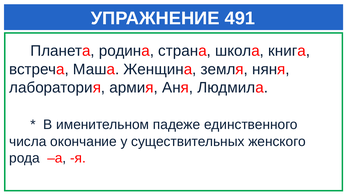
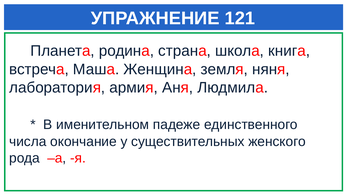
491: 491 -> 121 (240, 18)
